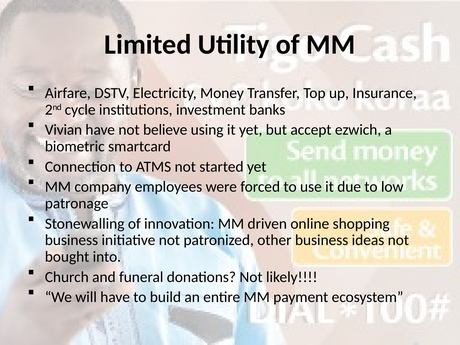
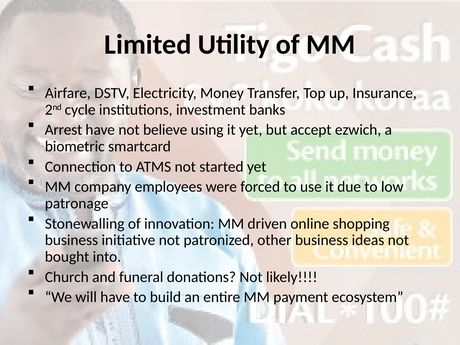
Vivian: Vivian -> Arrest (63, 130)
